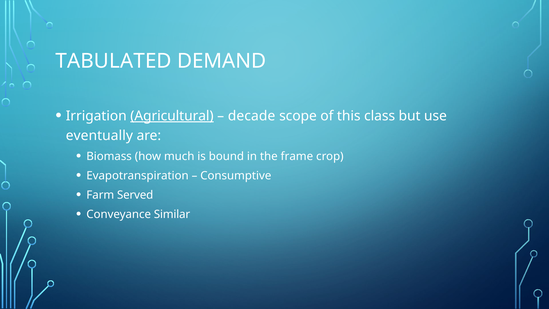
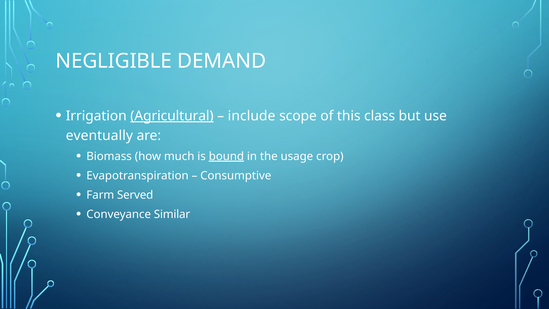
TABULATED: TABULATED -> NEGLIGIBLE (114, 61)
decade: decade -> include (252, 116)
bound underline: none -> present (226, 156)
frame: frame -> usage (297, 156)
